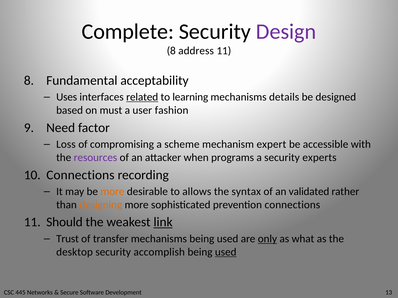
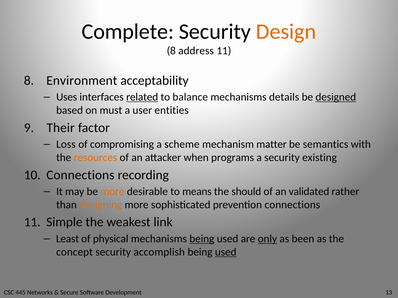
Design colour: purple -> orange (286, 32)
Fundamental: Fundamental -> Environment (82, 81)
learning: learning -> balance (190, 97)
designed underline: none -> present (336, 97)
fashion: fashion -> entities (172, 110)
Need: Need -> Their (61, 128)
expert: expert -> matter (272, 145)
accessible: accessible -> semantics (326, 145)
resources colour: purple -> orange (95, 158)
experts: experts -> existing (320, 158)
allows: allows -> means (197, 192)
syntax: syntax -> should (246, 192)
Should: Should -> Simple (64, 222)
link underline: present -> none (163, 222)
Trust: Trust -> Least (68, 239)
transfer: transfer -> physical (111, 239)
being underline: none -> present (202, 239)
what: what -> been (303, 239)
desktop: desktop -> concept (75, 252)
